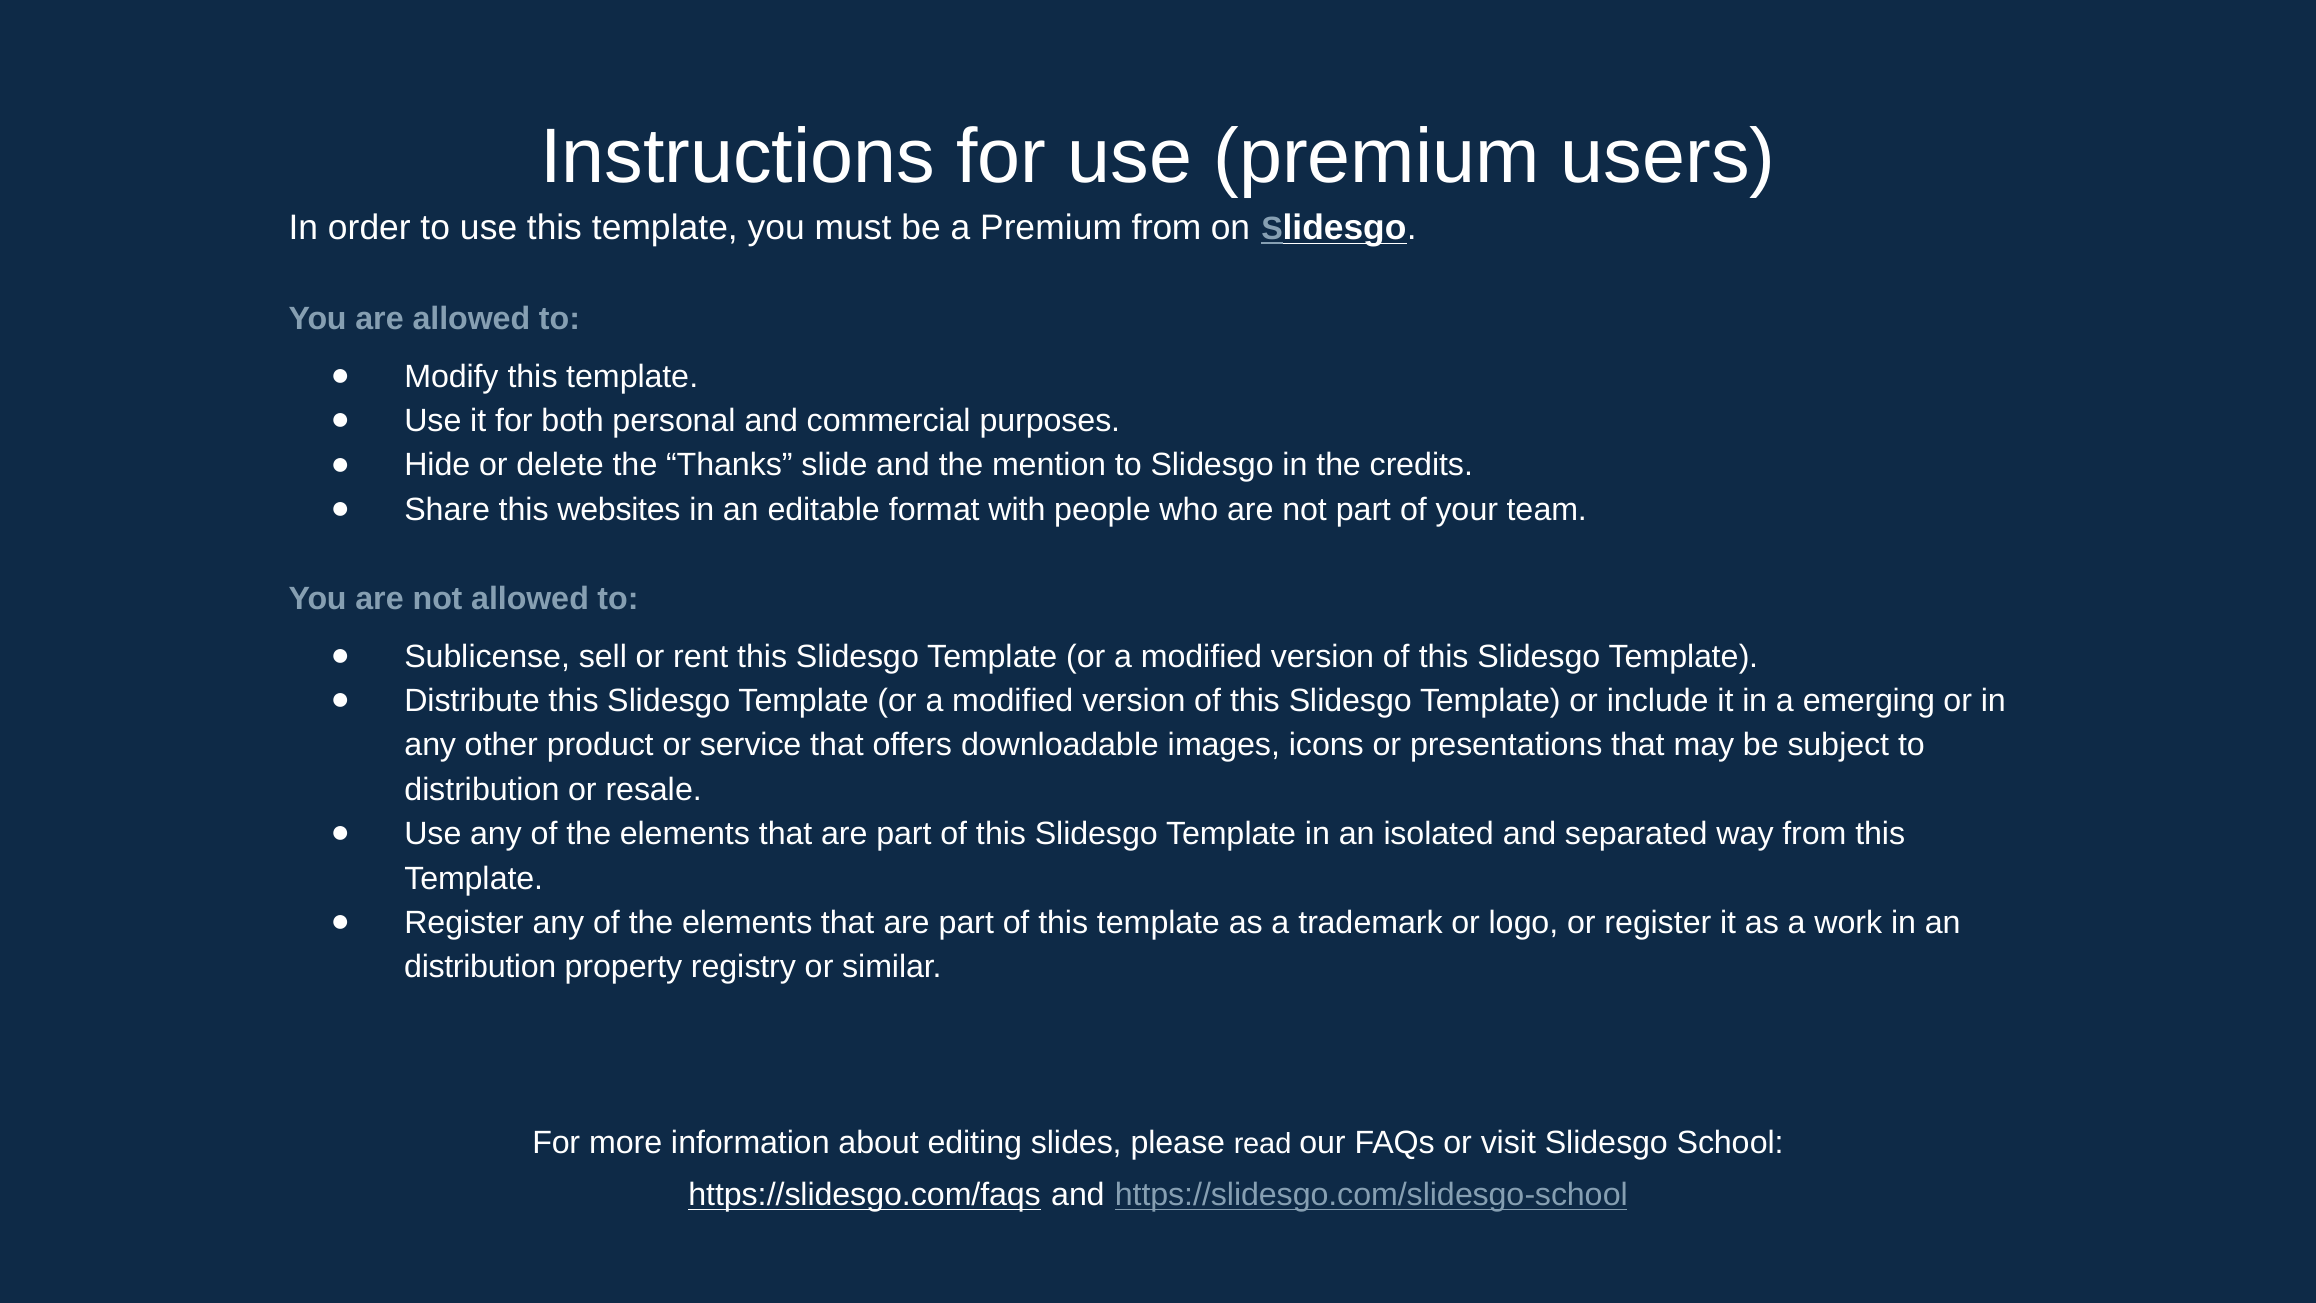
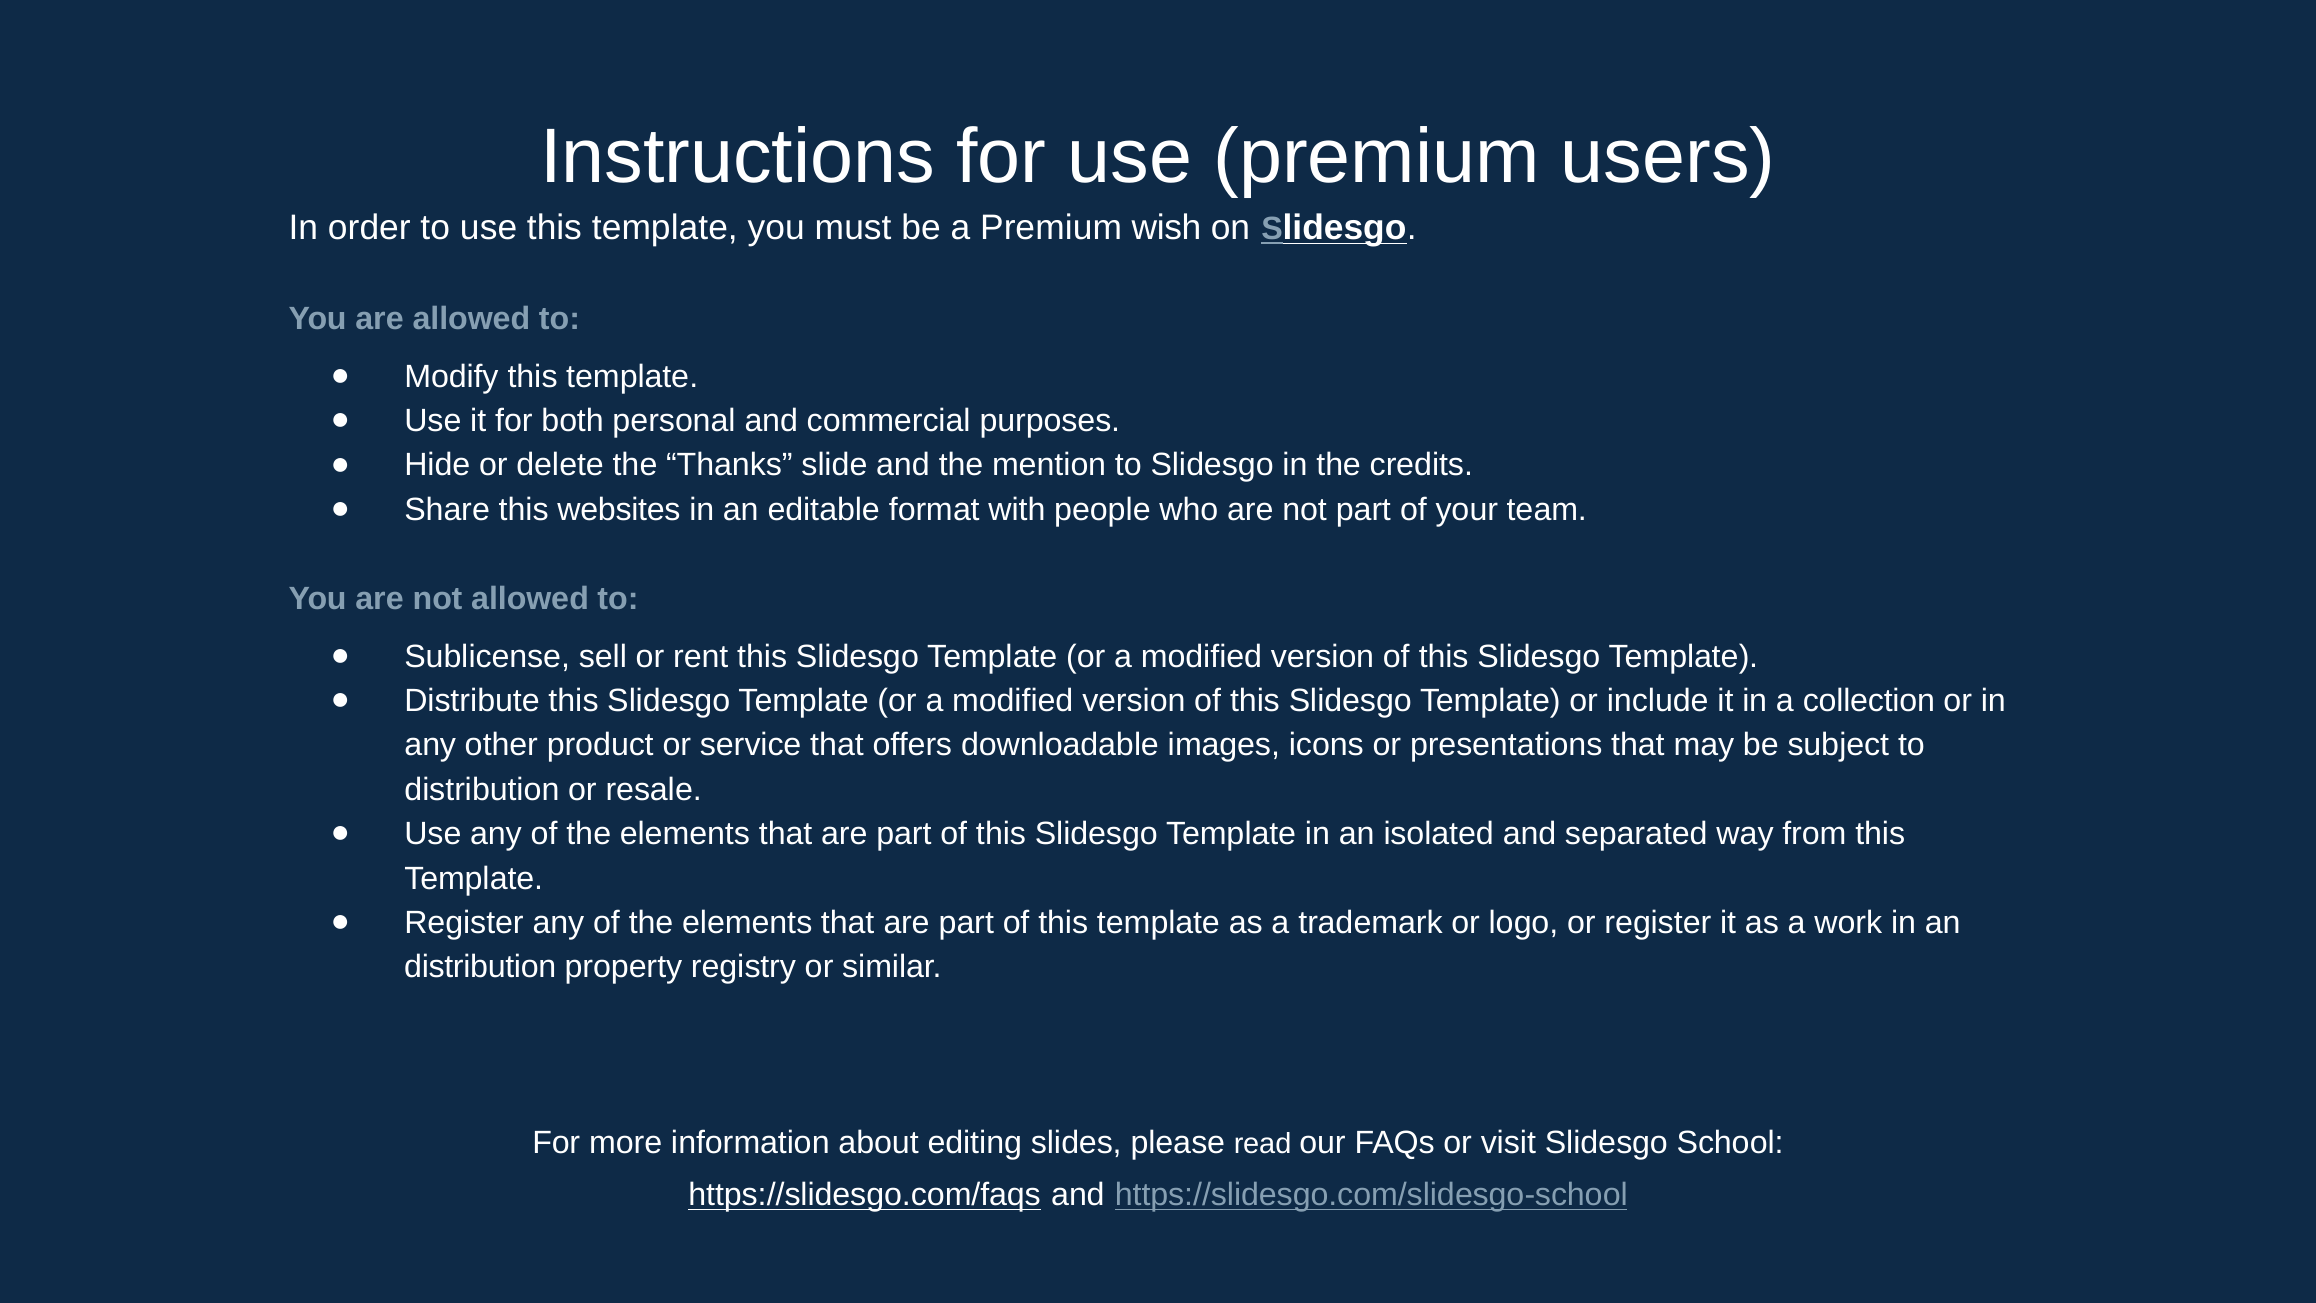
Premium from: from -> wish (1166, 228)
emerging: emerging -> collection (1869, 701)
